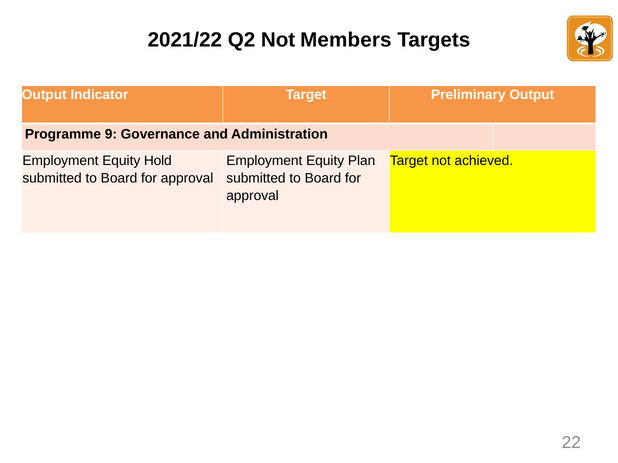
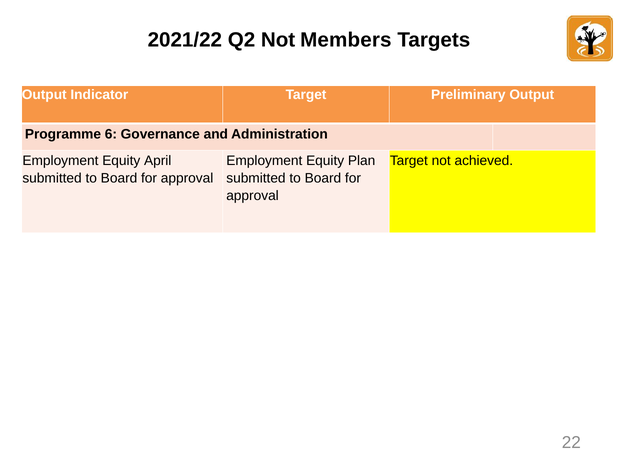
9: 9 -> 6 (111, 134)
Hold: Hold -> April (158, 161)
